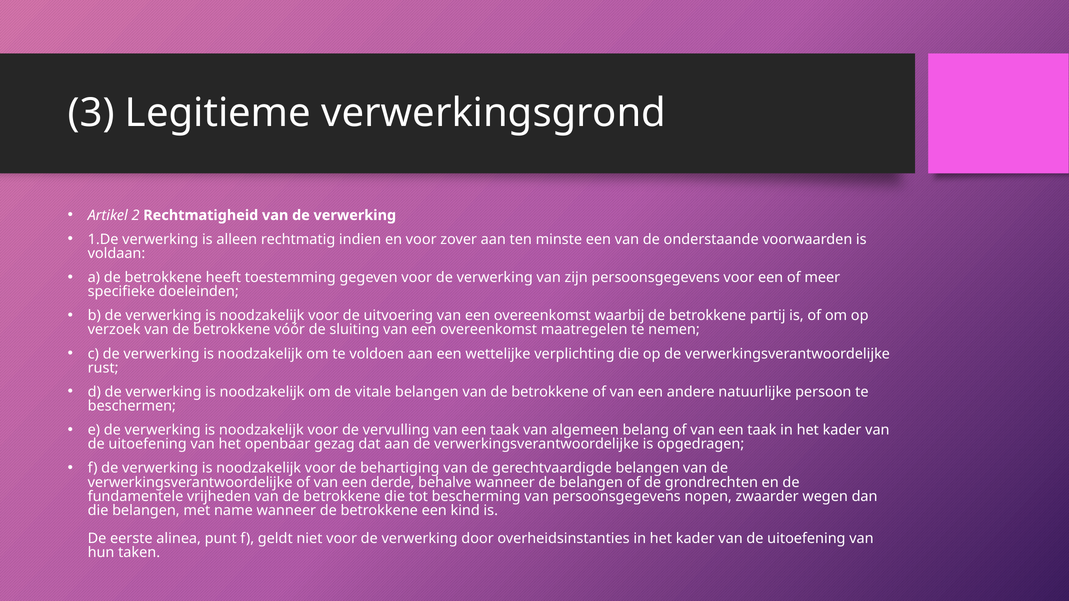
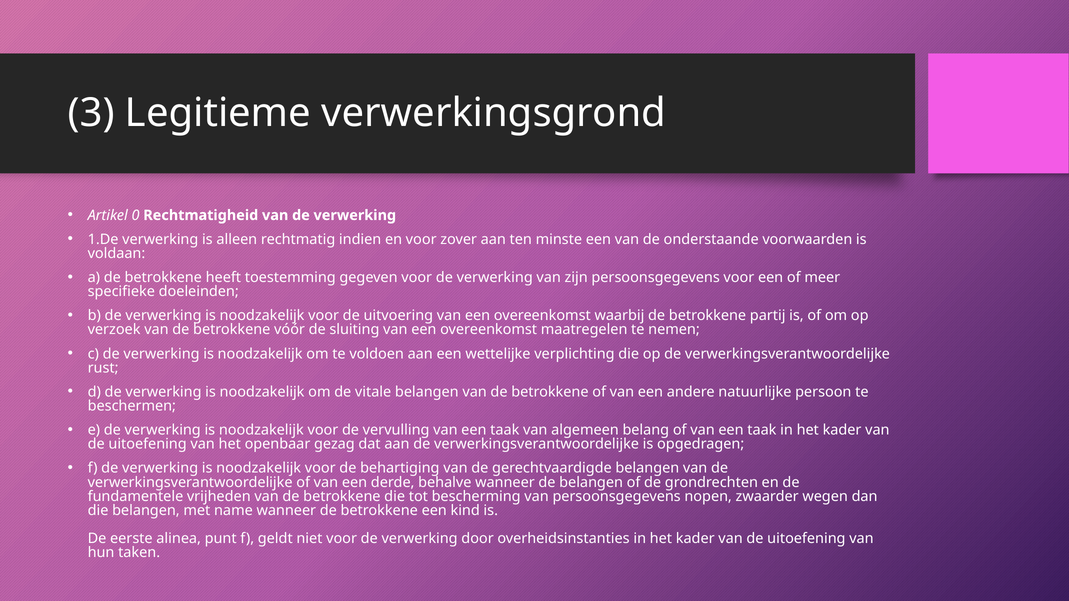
2: 2 -> 0 (136, 215)
